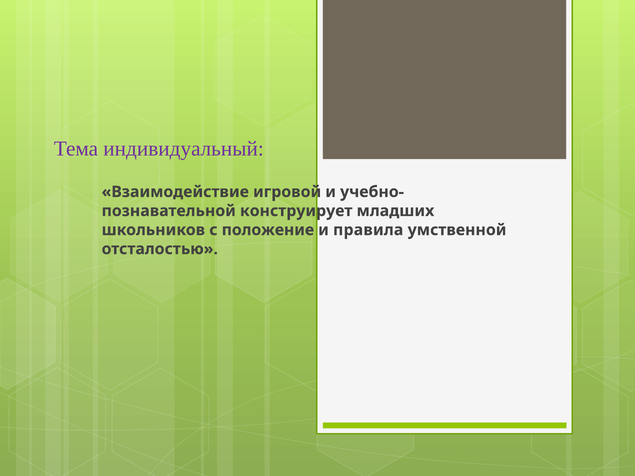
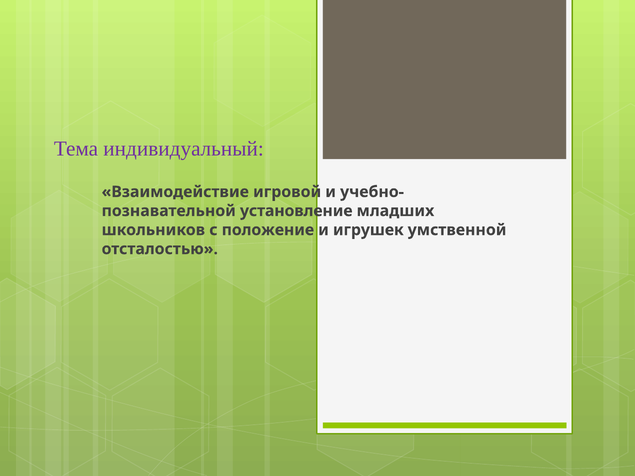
конструирует: конструирует -> установление (296, 211)
правила: правила -> игрушек (368, 230)
